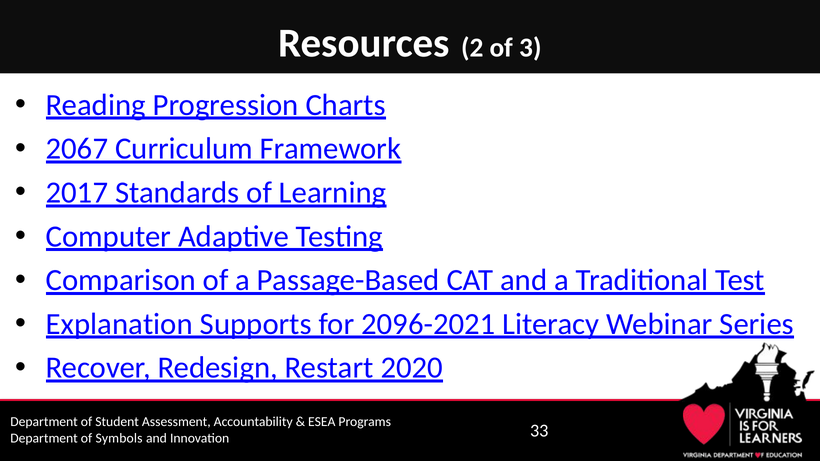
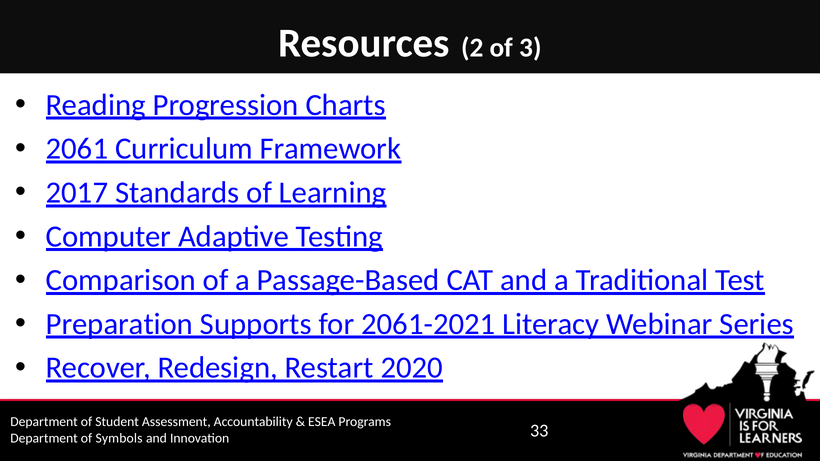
2067: 2067 -> 2061 (77, 149)
Explanation: Explanation -> Preparation (119, 324)
2096-2021: 2096-2021 -> 2061-2021 (428, 324)
